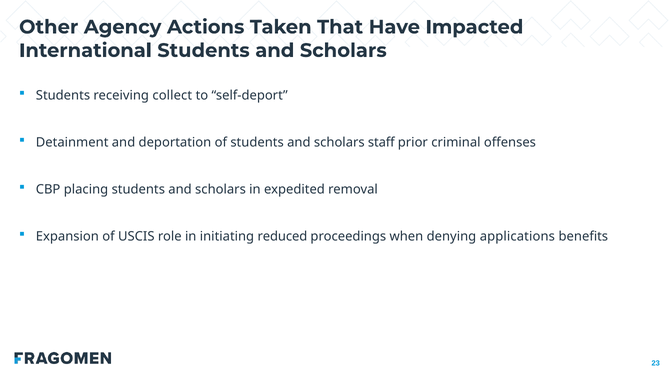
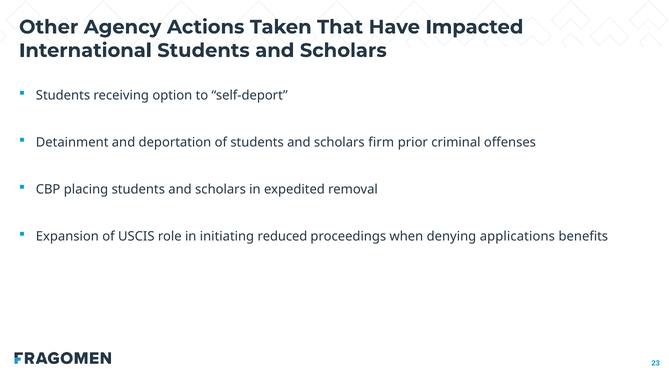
collect: collect -> option (172, 95)
staff: staff -> firm (381, 142)
